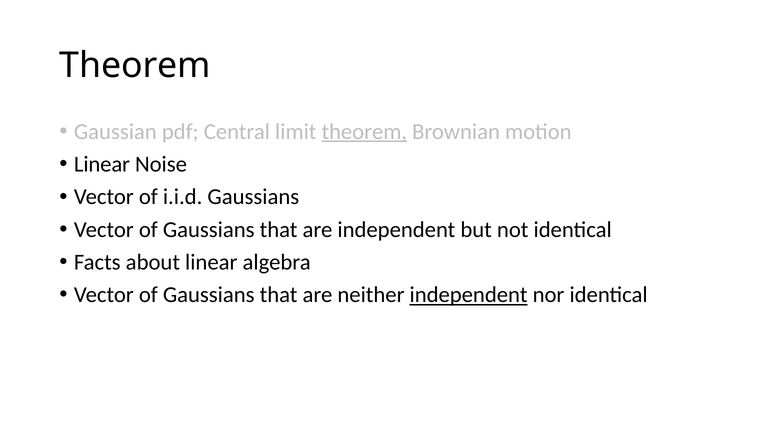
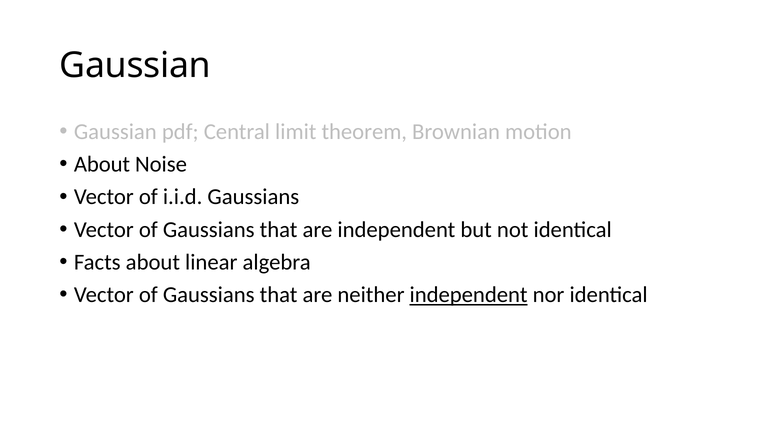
Theorem: Theorem -> Gaussian (135, 65)
theorem underline: present -> none (364, 132)
Linear: Linear -> About (102, 164)
